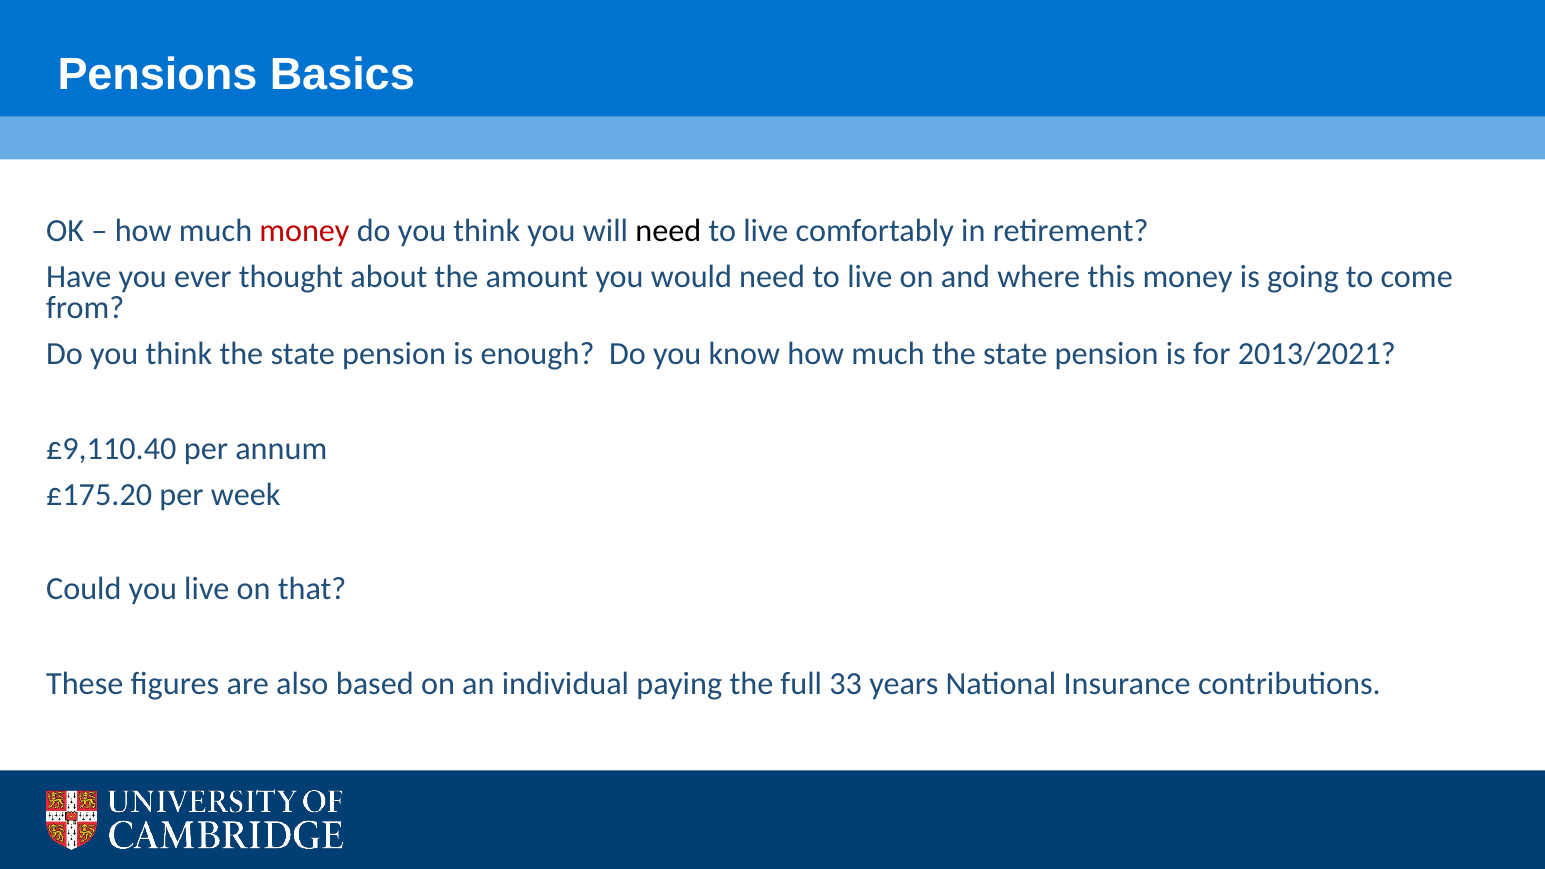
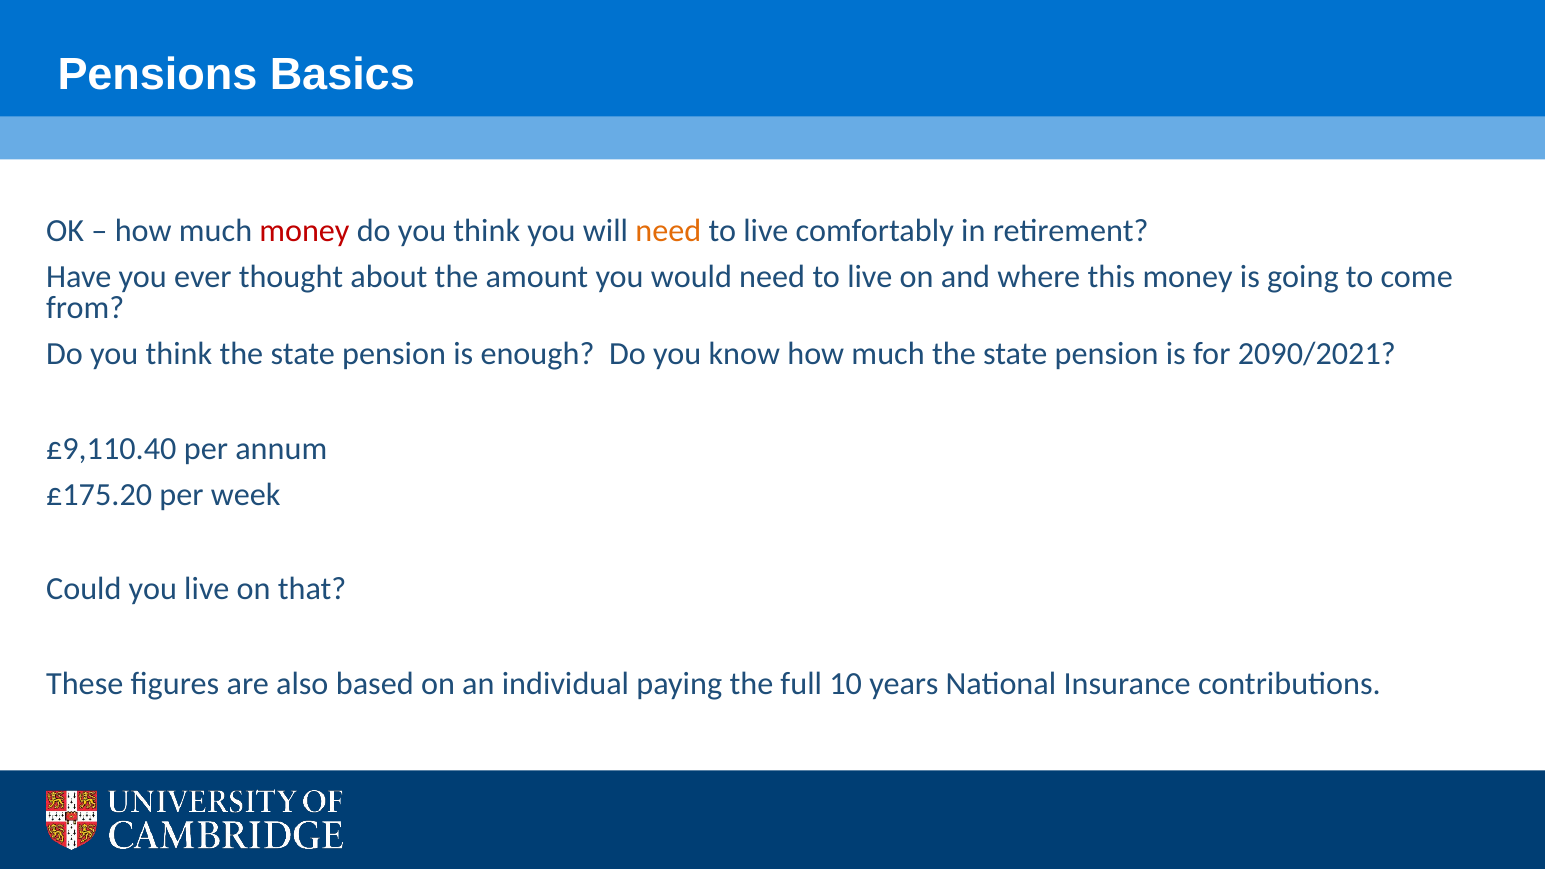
need colour: black -> orange (668, 231)
2013/2021: 2013/2021 -> 2090/2021 (1317, 354)
33: 33 -> 10 (846, 684)
